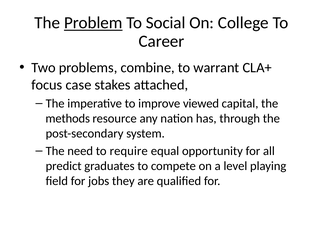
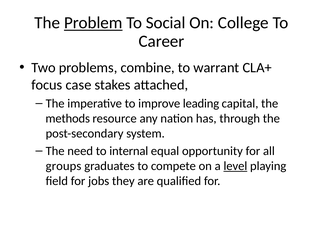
viewed: viewed -> leading (201, 104)
require: require -> internal (129, 151)
predict: predict -> groups (63, 166)
level underline: none -> present (235, 166)
